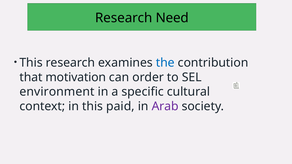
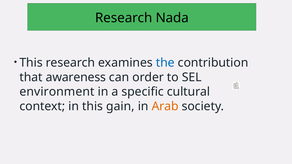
Need: Need -> Nada (172, 18)
motivation: motivation -> awareness (76, 77)
paid: paid -> gain (120, 106)
Arab colour: purple -> orange (165, 106)
